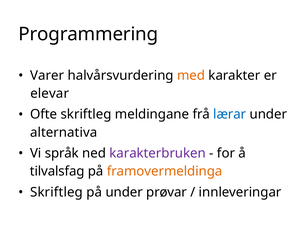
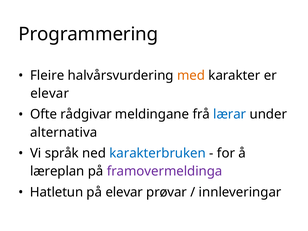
Varer: Varer -> Fleire (47, 75)
Ofte skriftleg: skriftleg -> rådgivar (86, 114)
karakterbruken colour: purple -> blue (158, 153)
tilvalsfag: tilvalsfag -> læreplan (57, 171)
framovermeldinga colour: orange -> purple (165, 171)
Skriftleg: Skriftleg -> Hatletun (57, 192)
på under: under -> elevar (124, 192)
